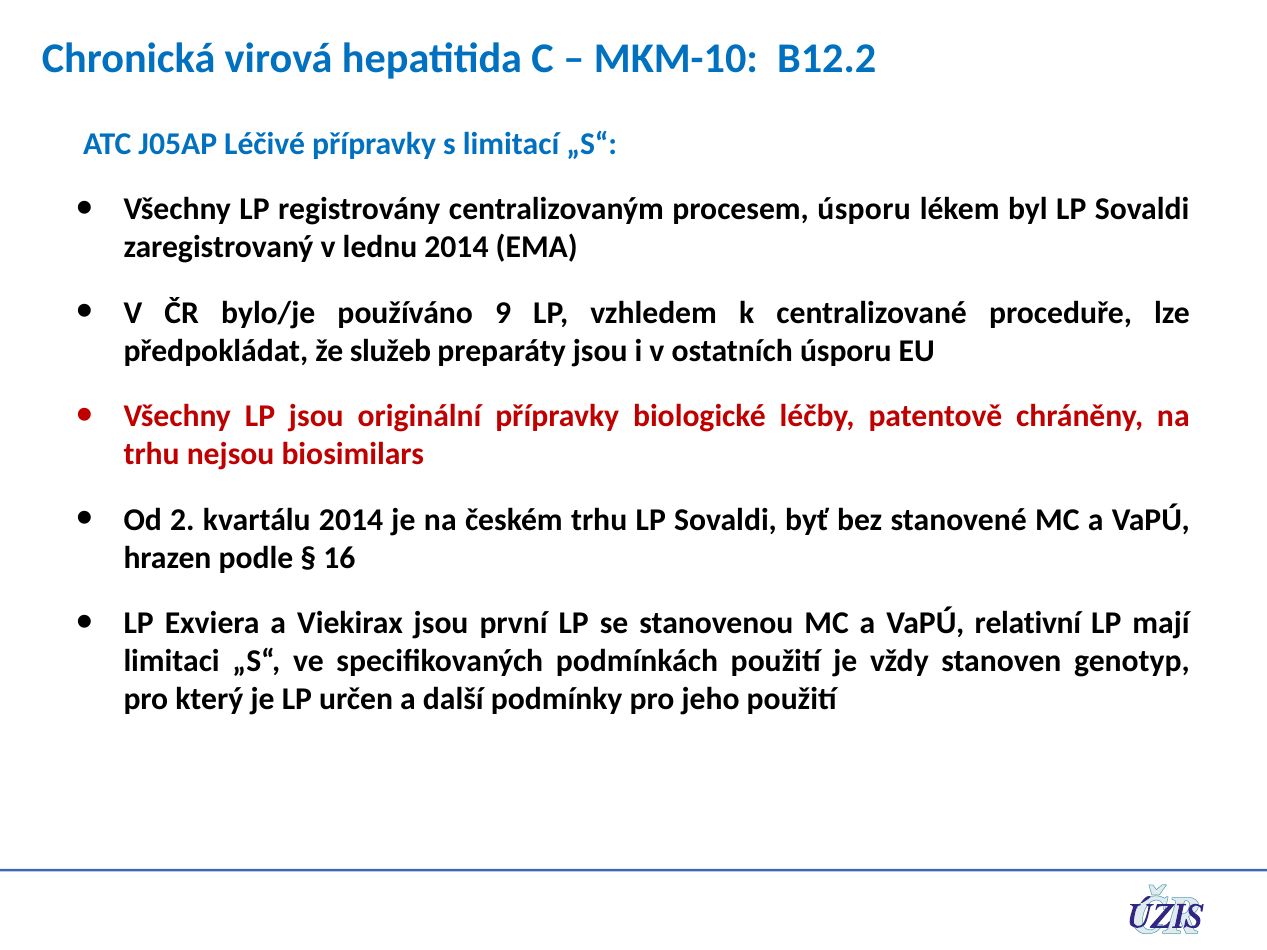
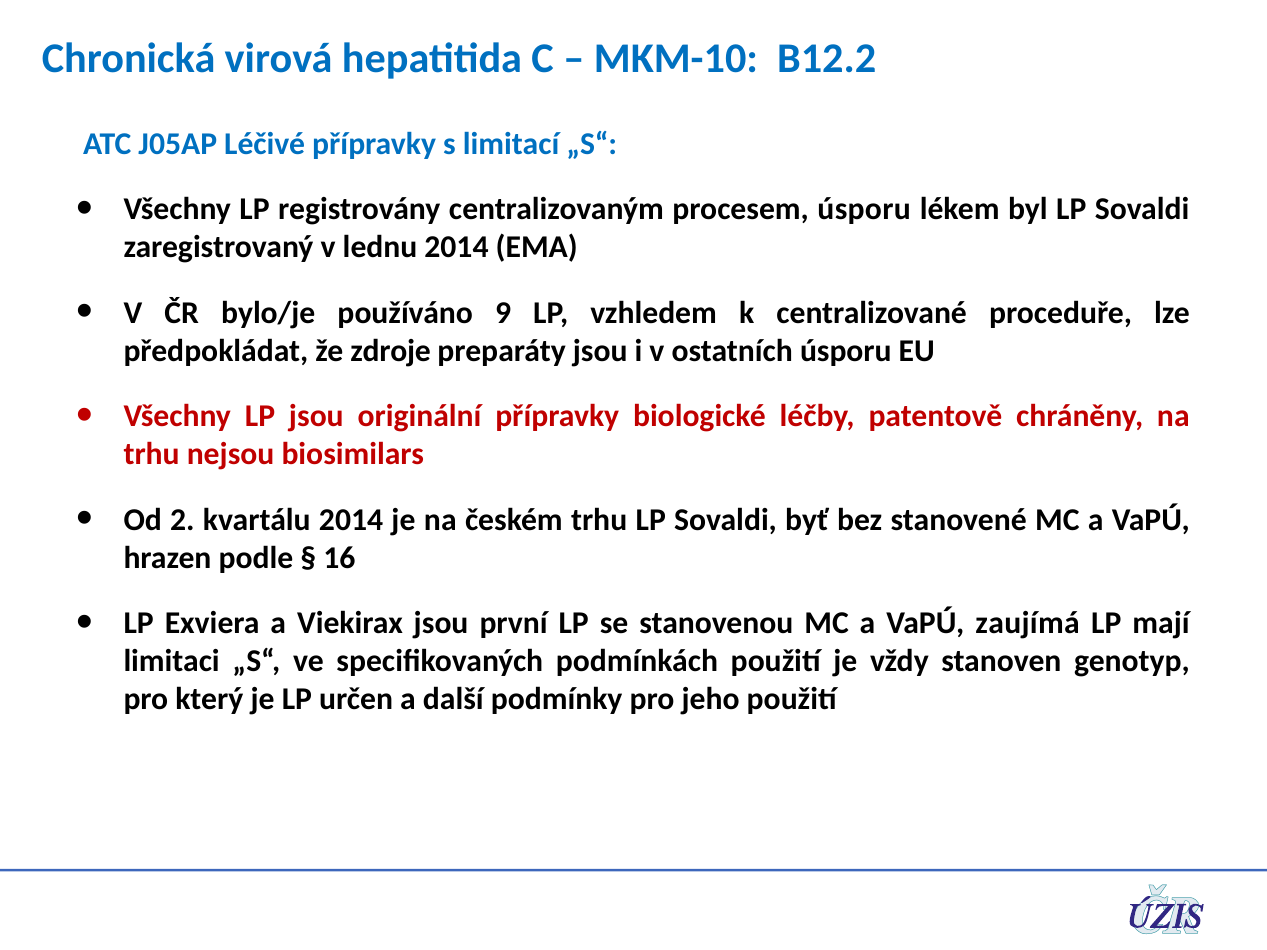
služeb: služeb -> zdroje (391, 351)
relativní: relativní -> zaujímá (1028, 623)
